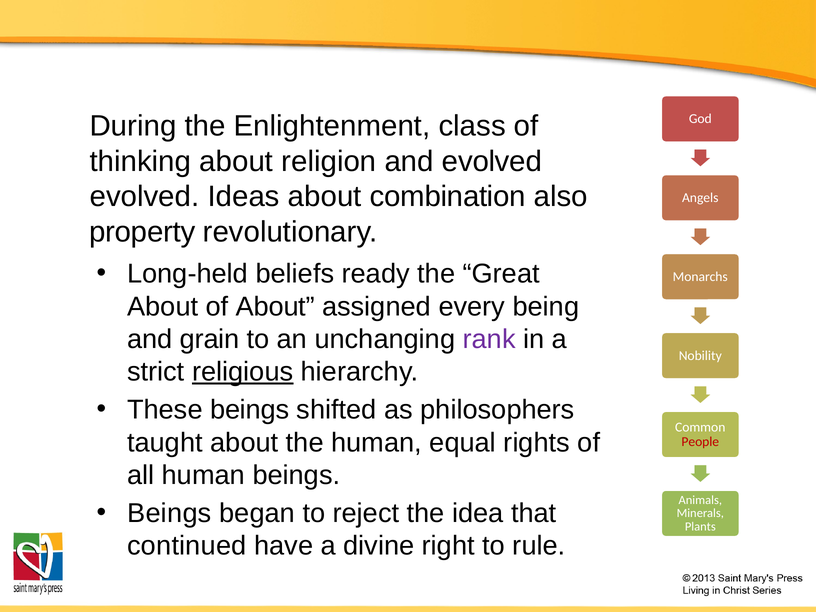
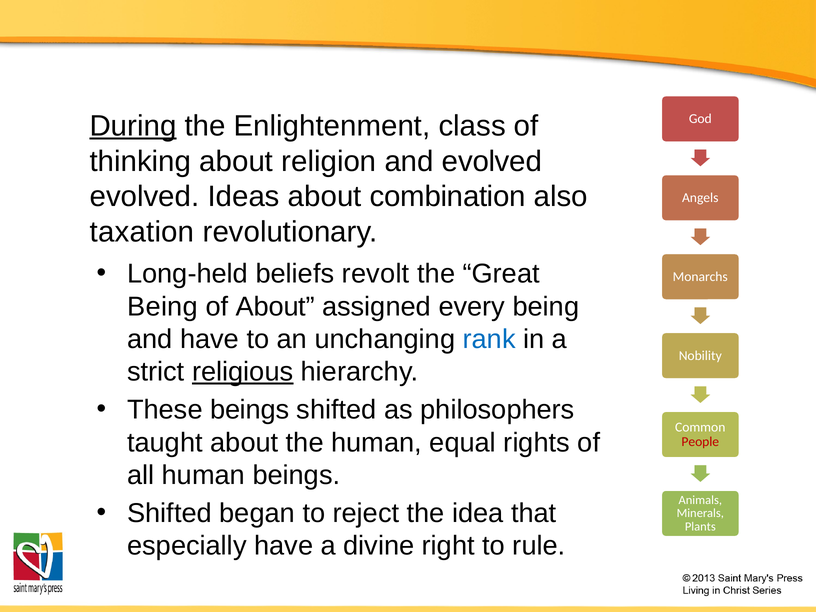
During underline: none -> present (133, 126)
property: property -> taxation (142, 232)
ready: ready -> revolt (376, 274)
About: About -> Being (163, 307)
and grain: grain -> have (210, 339)
rank colour: purple -> blue (489, 339)
Beings: Beings -> Shifted (169, 513)
continued: continued -> especially (187, 546)
